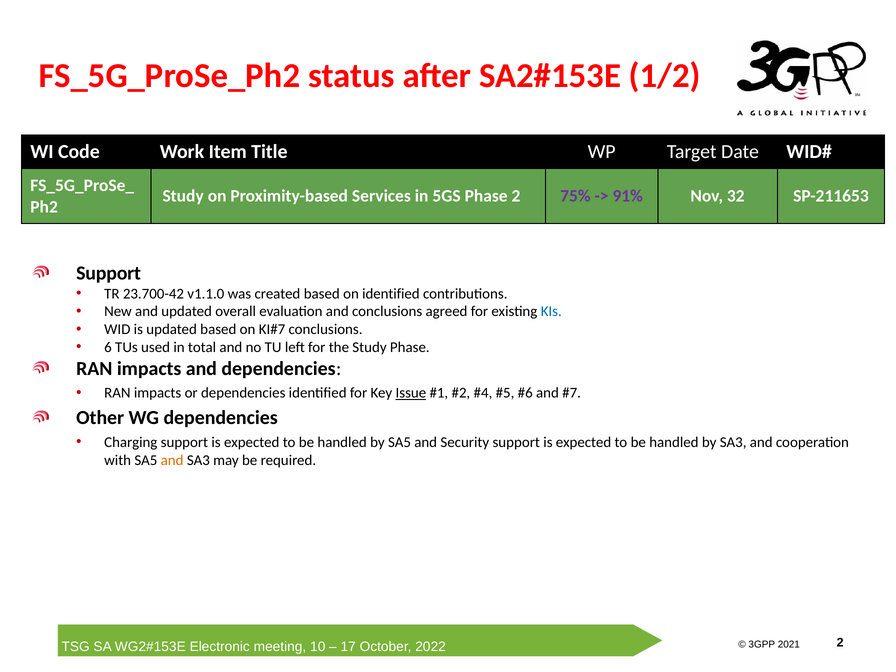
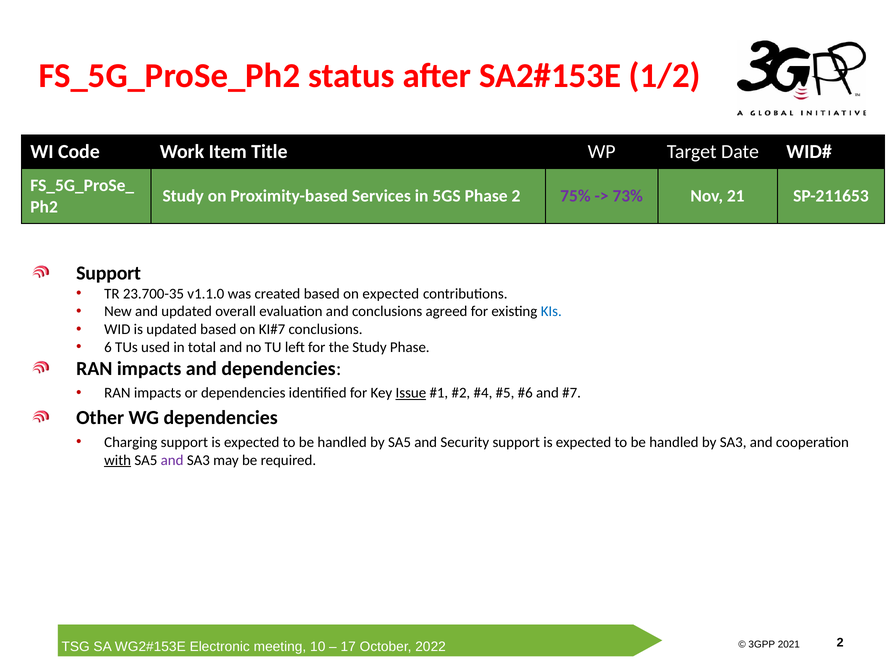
91%: 91% -> 73% (628, 196)
32: 32 -> 21 (736, 196)
23.700-42: 23.700-42 -> 23.700-35 (153, 294)
on identified: identified -> expected (391, 294)
with underline: none -> present (118, 460)
and colour: orange -> purple (172, 460)
